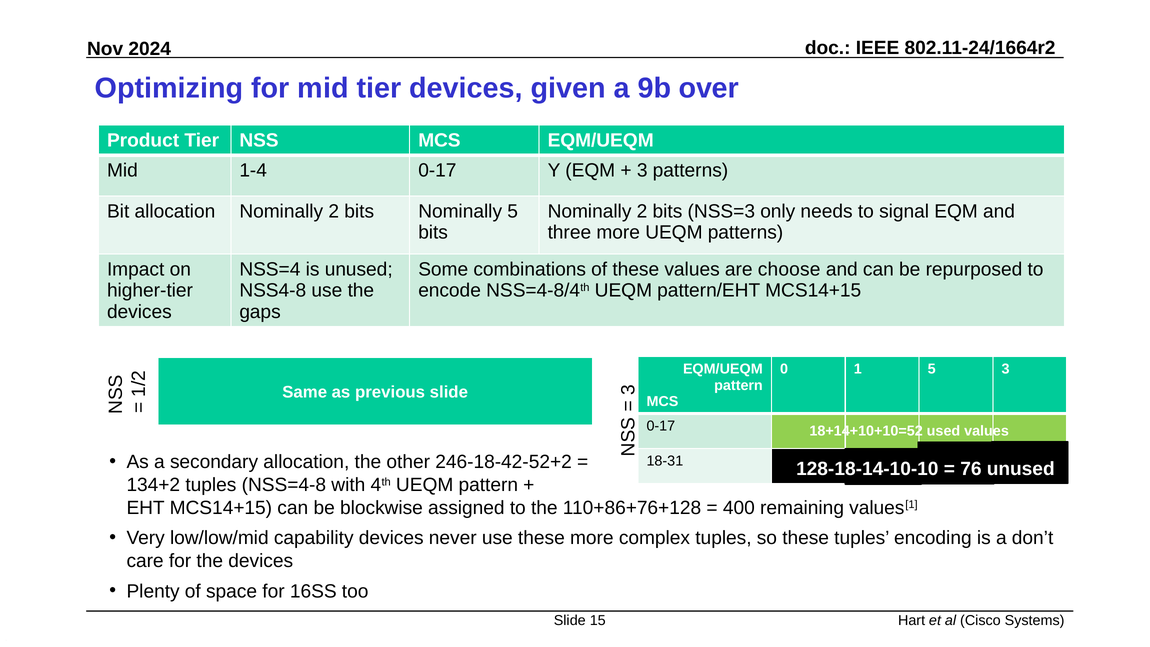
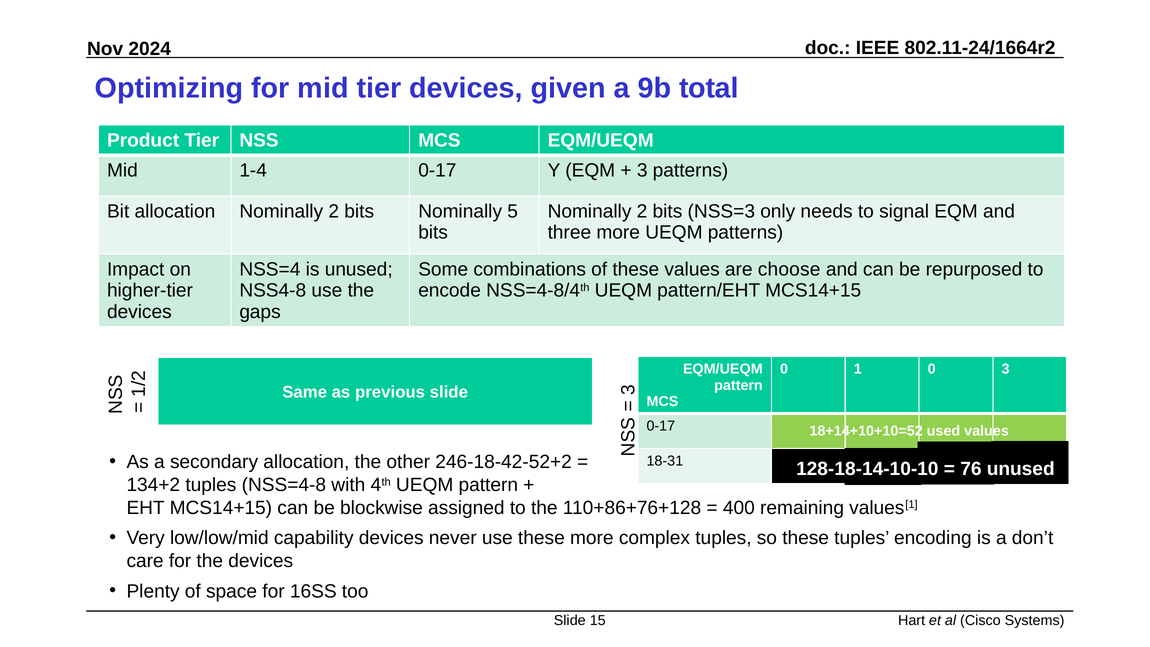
over: over -> total (709, 88)
1 5: 5 -> 0 (932, 369)
